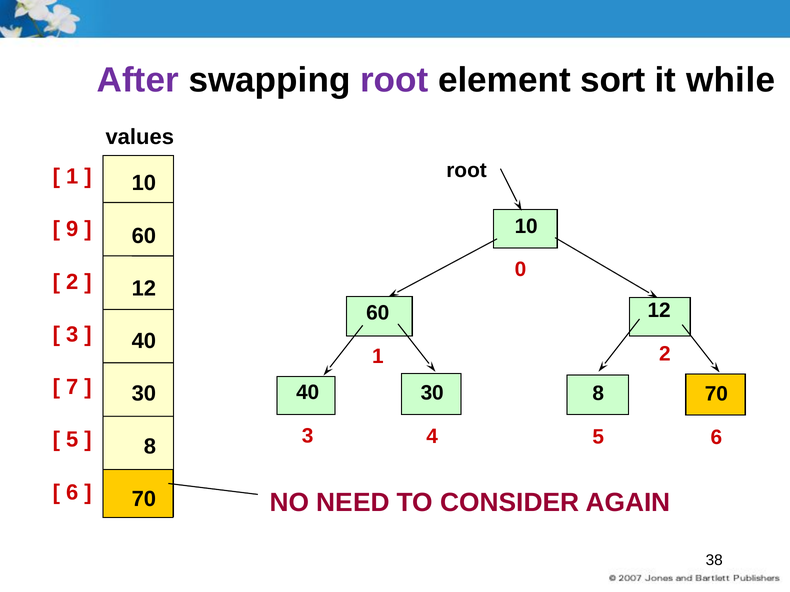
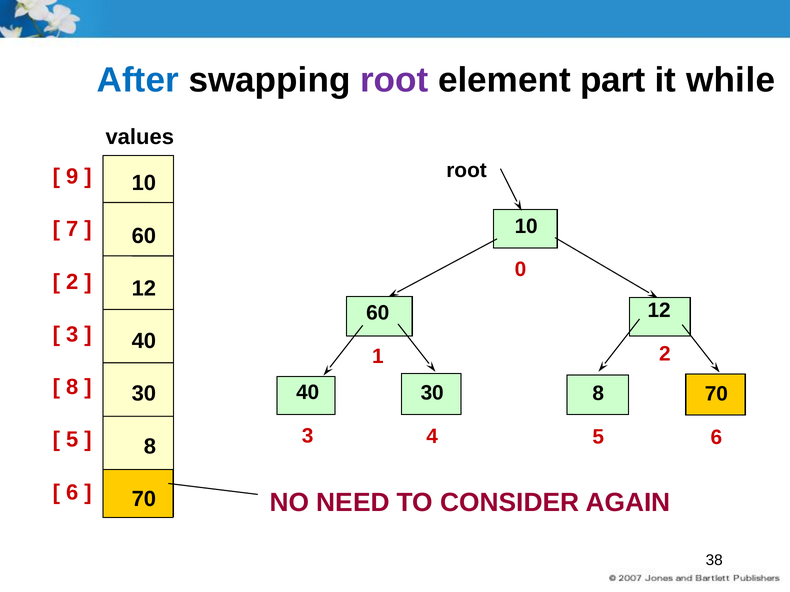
After colour: purple -> blue (138, 80)
sort: sort -> part (613, 80)
1: 1 -> 9 (72, 177)
9: 9 -> 7 (72, 229)
7: 7 -> 8 (72, 387)
